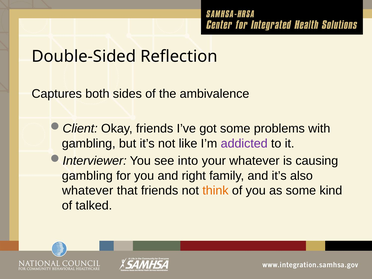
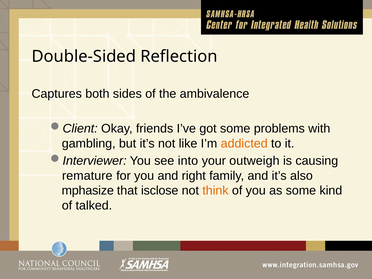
addicted colour: purple -> orange (244, 143)
your whatever: whatever -> outweigh (254, 161)
gambling: gambling -> remature (87, 176)
whatever: whatever -> mphasize (88, 191)
that friends: friends -> isclose (160, 191)
